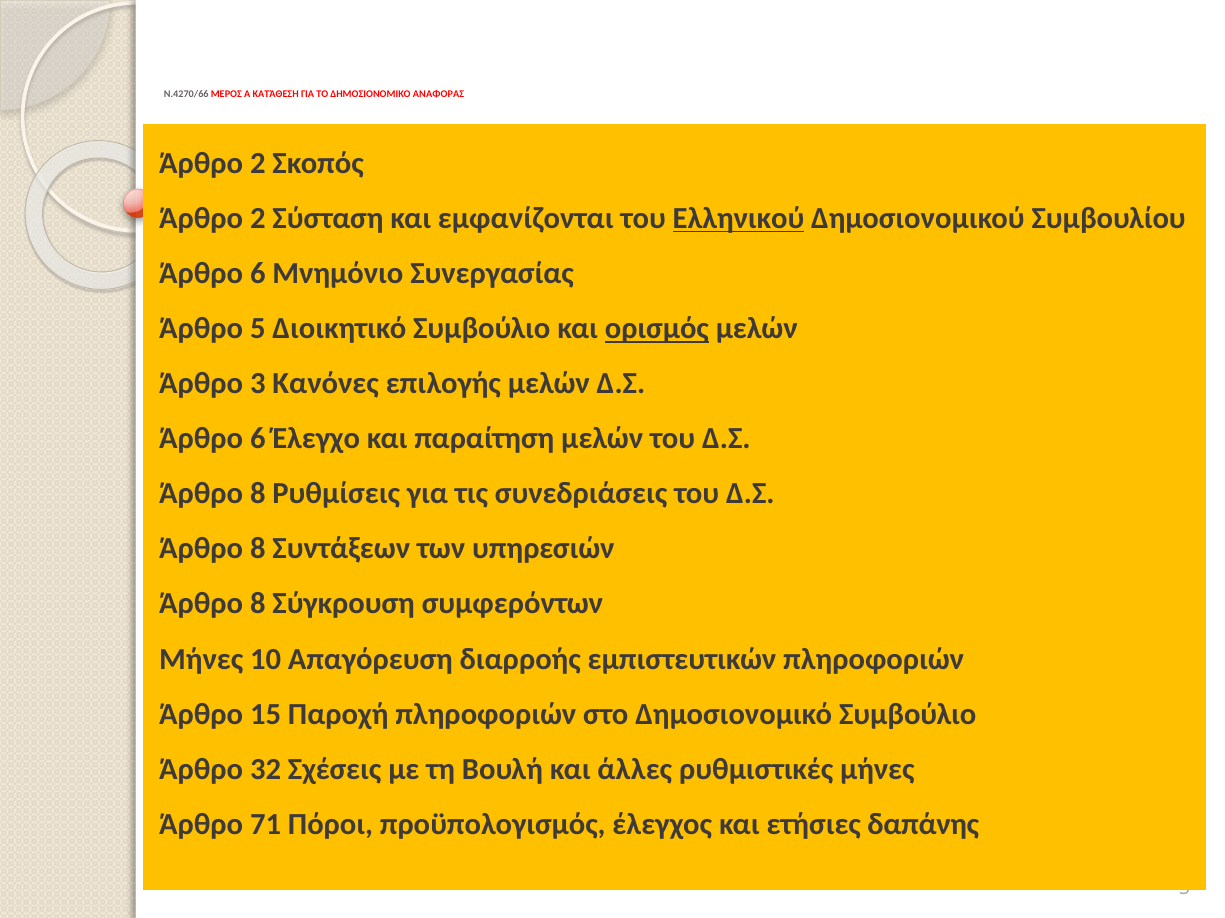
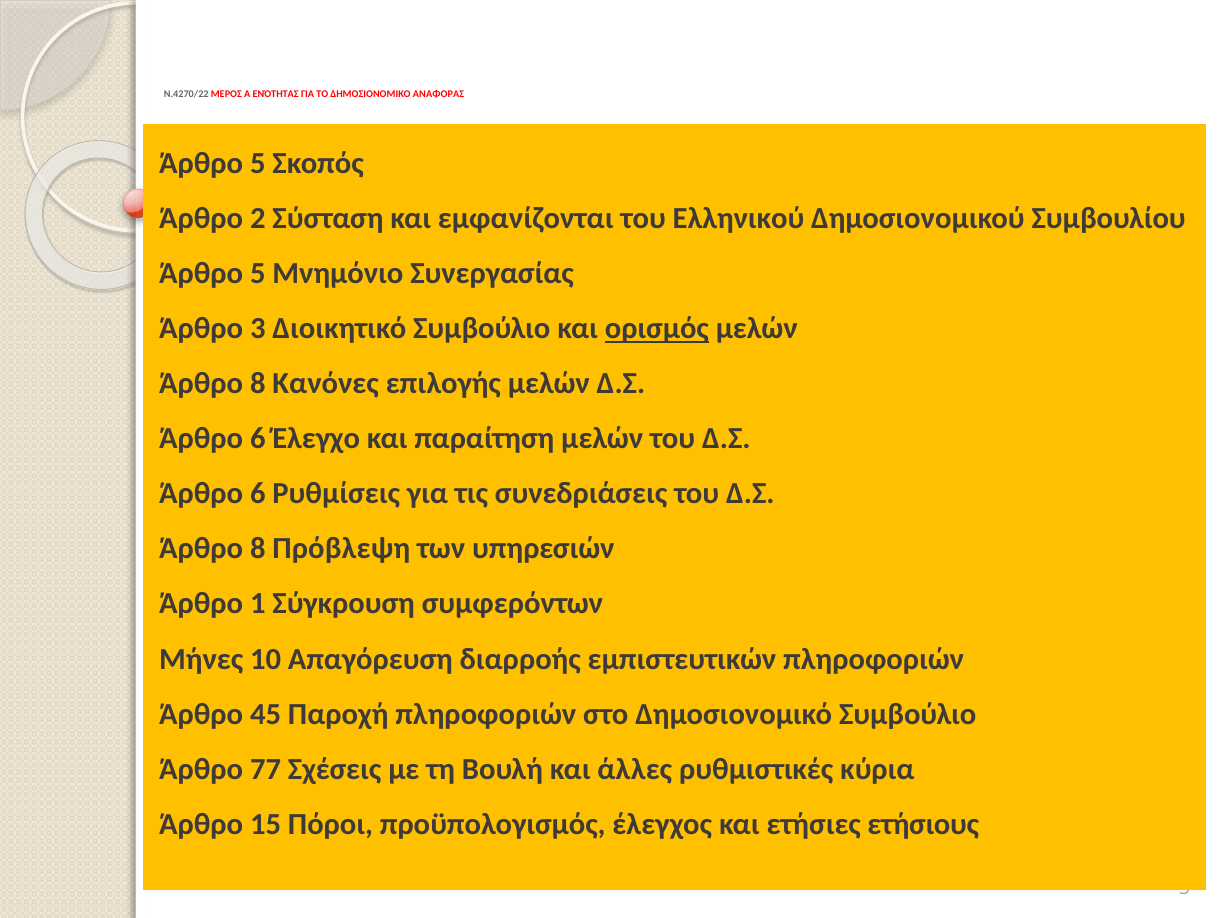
Ν.4270/66: Ν.4270/66 -> Ν.4270/22 (186, 95)
ΚΑΤΆΘΕΣΗ: ΚΑΤΆΘΕΣΗ -> ΕΝΌΤΗΤΑΣ (276, 95)
2: 2 -> 5 (258, 163)
Ελληνικού underline: present -> none (739, 218)
6: 6 -> 5 (258, 274)
Άρθρο 5: 5 -> 3 (258, 329)
3: 3 -> 8 (258, 384)
8: 8 -> 6 (258, 494)
Συντάξεων: Συντάξεων -> Πρόβλεψη (341, 549)
8: 8 -> 1 (258, 604)
15: 15 -> 45 (266, 715)
32: 32 -> 77 (266, 770)
ρυθμιστικές μήνες: μήνες -> κύρια (877, 770)
71: 71 -> 15 (266, 825)
δαπάνης: δαπάνης -> ετήσιους (923, 825)
